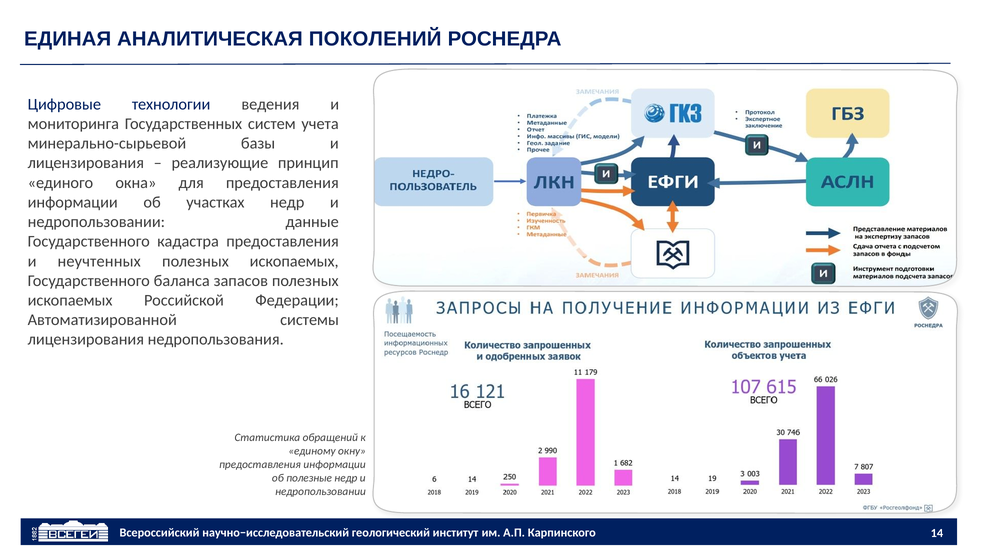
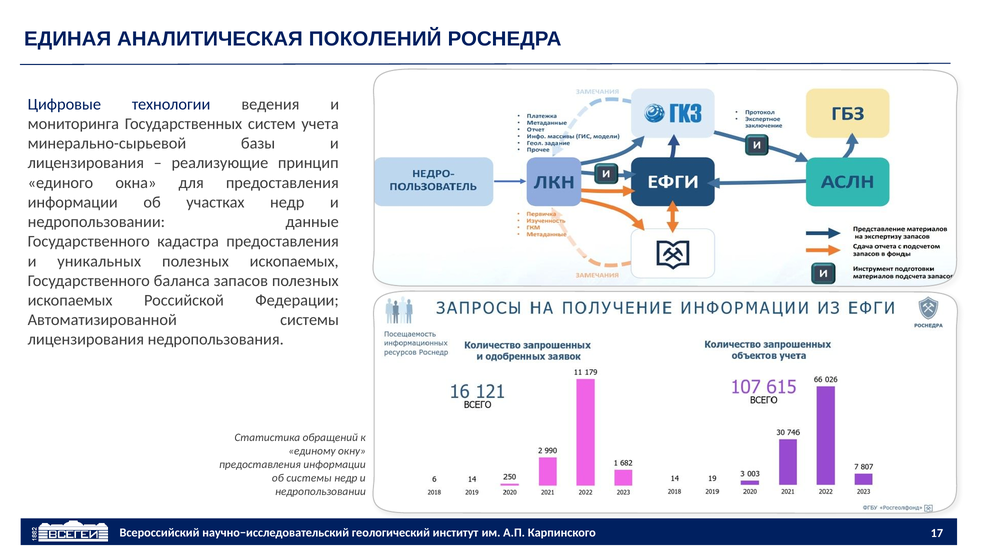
неучтенных: неучтенных -> уникальных (99, 261)
об полезные: полезные -> системы (309, 478)
14: 14 -> 17 (937, 534)
